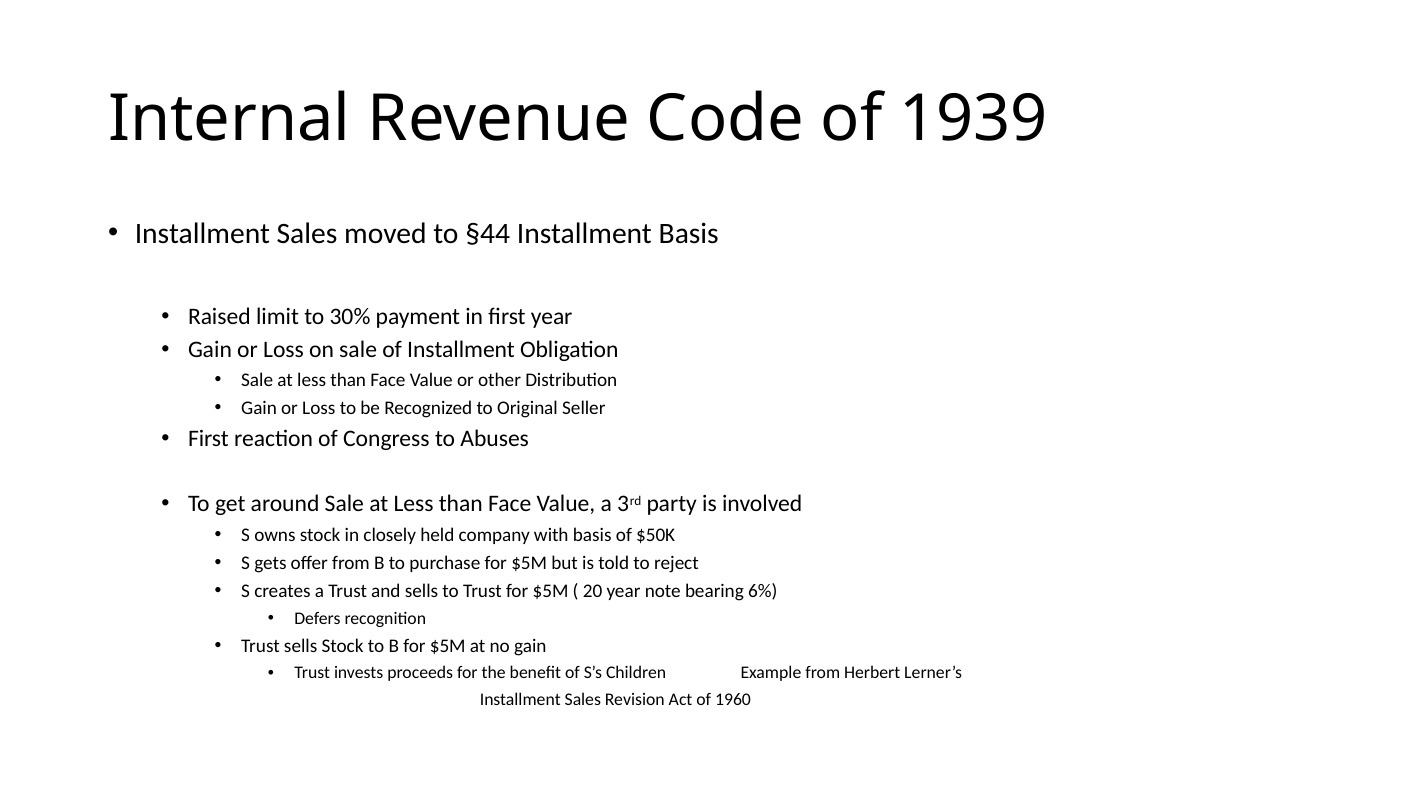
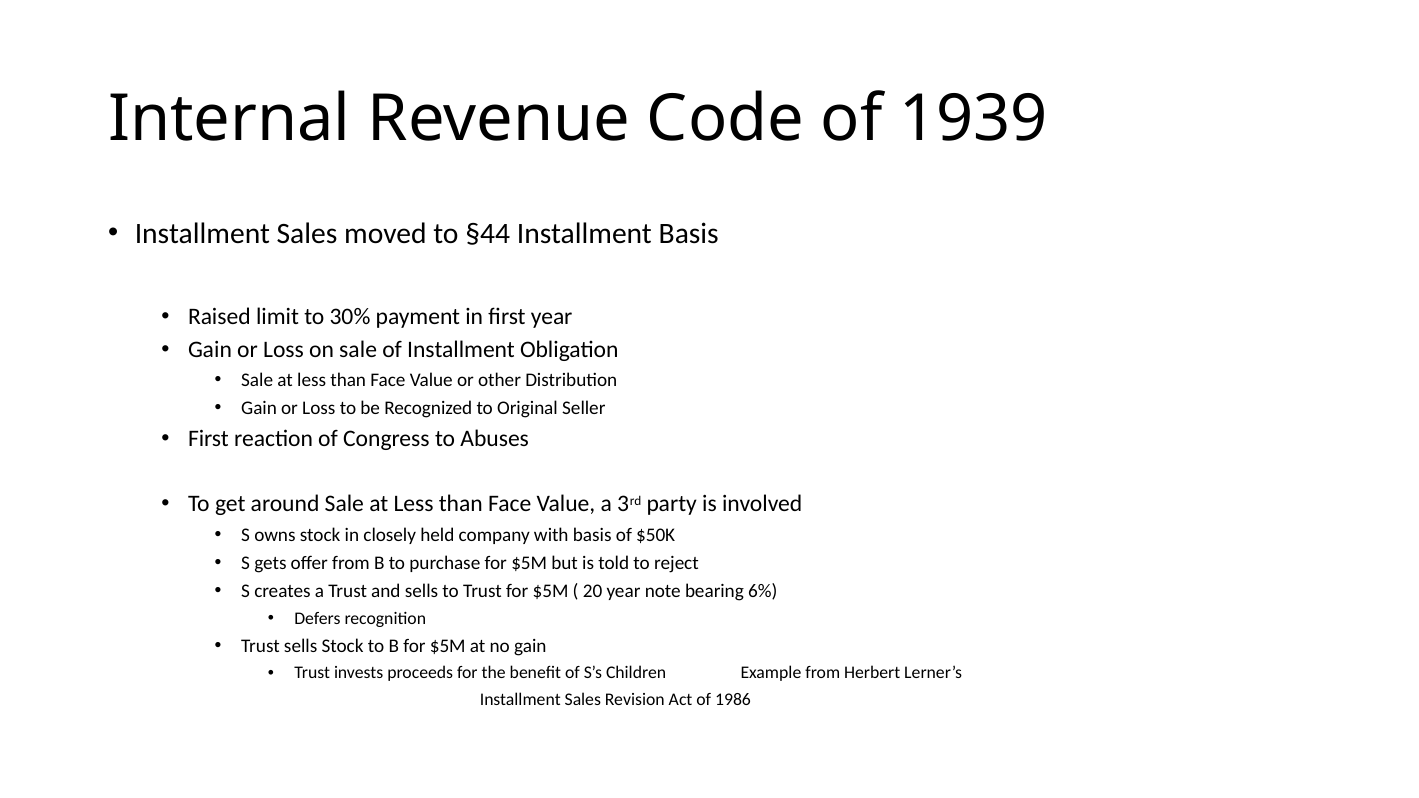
1960: 1960 -> 1986 (733, 700)
